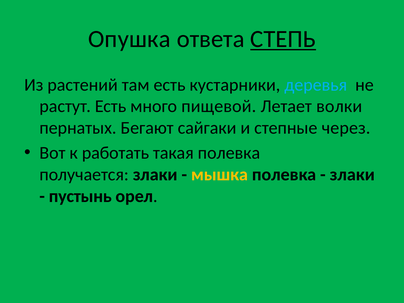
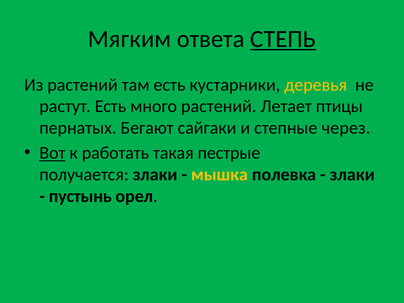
Опушка: Опушка -> Мягким (129, 39)
деревья colour: light blue -> yellow (316, 85)
много пищевой: пищевой -> растений (219, 106)
волки: волки -> птицы (339, 106)
Вот underline: none -> present (52, 153)
такая полевка: полевка -> пестрые (229, 153)
